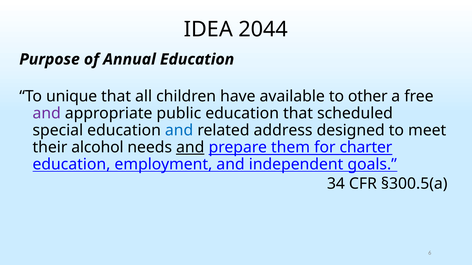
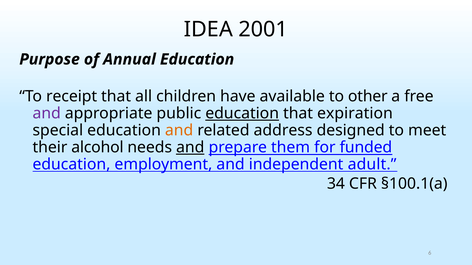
2044: 2044 -> 2001 (263, 29)
unique: unique -> receipt (72, 97)
education underline: none -> present (242, 114)
scheduled: scheduled -> expiration (355, 114)
and colour: blue -> orange (179, 131)
charter: charter -> funded (366, 148)
goals: goals -> adult (372, 165)
§300.5(a: §300.5(a -> §100.1(a (414, 184)
